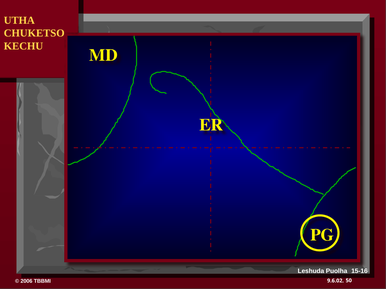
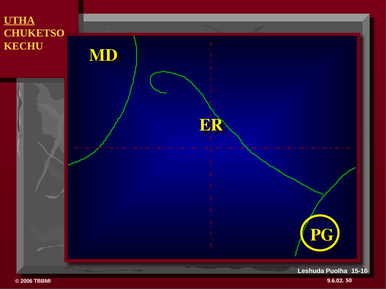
UTHA underline: none -> present (19, 20)
